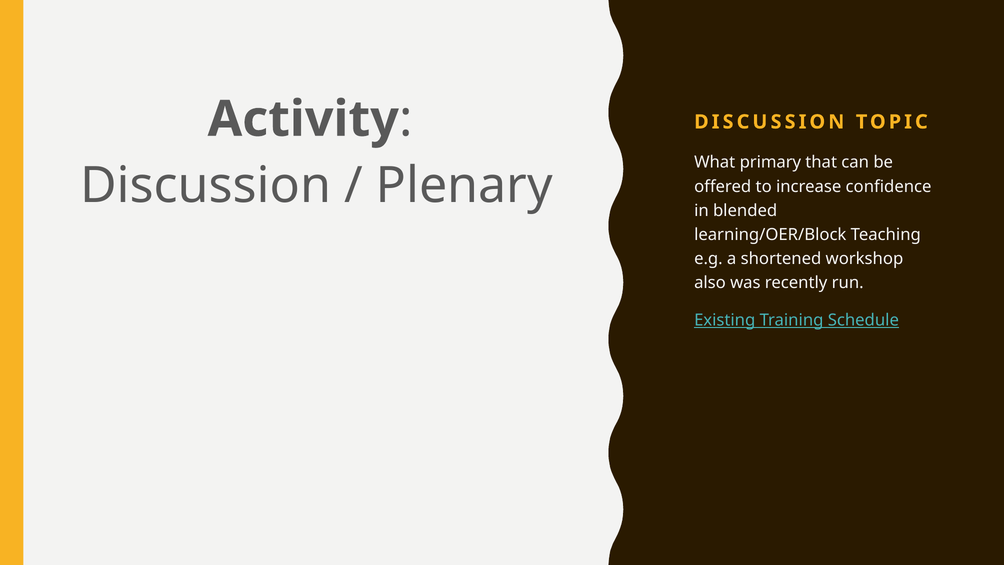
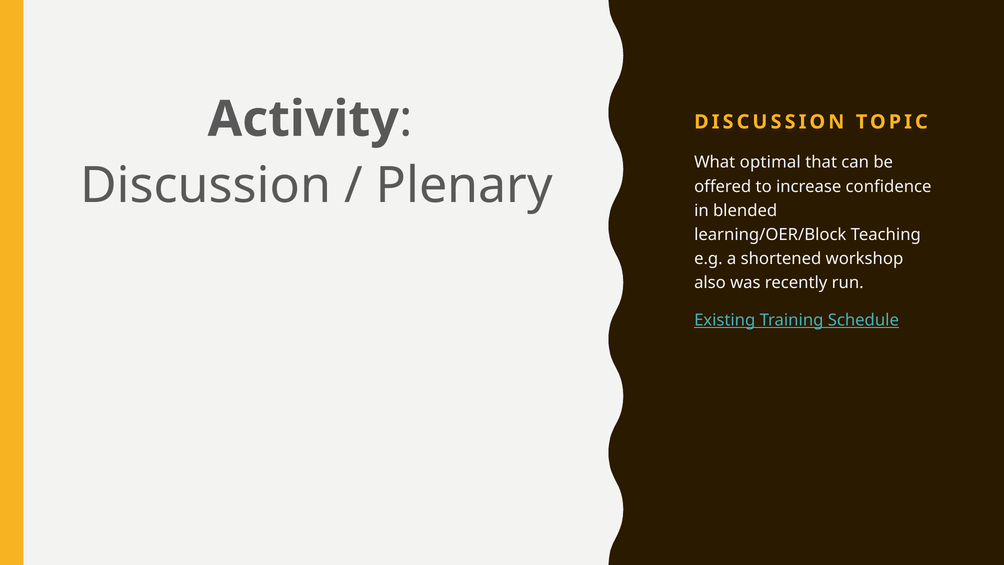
primary: primary -> optimal (770, 162)
